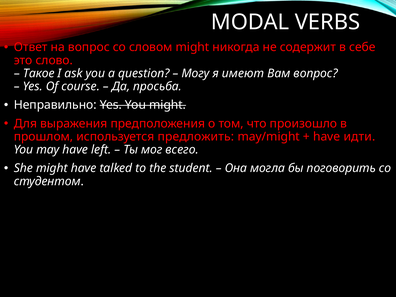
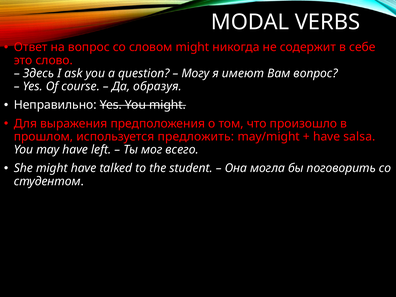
Такое: Такое -> Здесь (39, 73)
просьба: просьба -> образуя (157, 86)
идти: идти -> salsa (359, 137)
